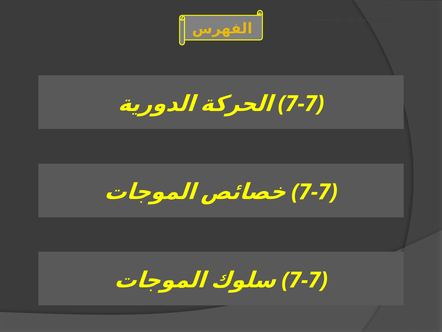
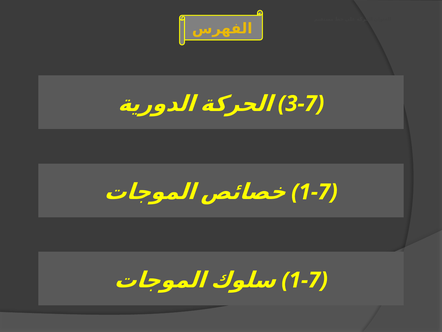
7-7: 7-7 -> 3-7 (301, 104)
7-7: 7-7 -> 1-7 (314, 192)
7-7: 7-7 -> 1-7 (305, 280)
